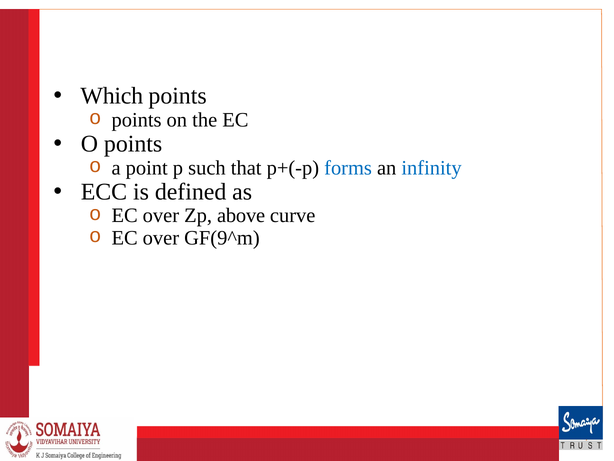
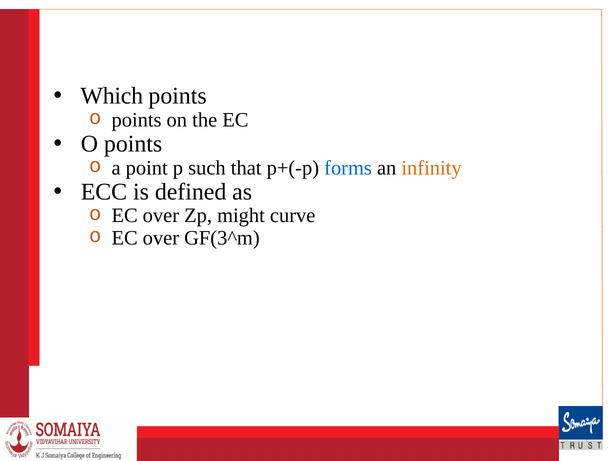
infinity colour: blue -> orange (432, 168)
above: above -> might (241, 215)
GF(9^m: GF(9^m -> GF(3^m (222, 238)
